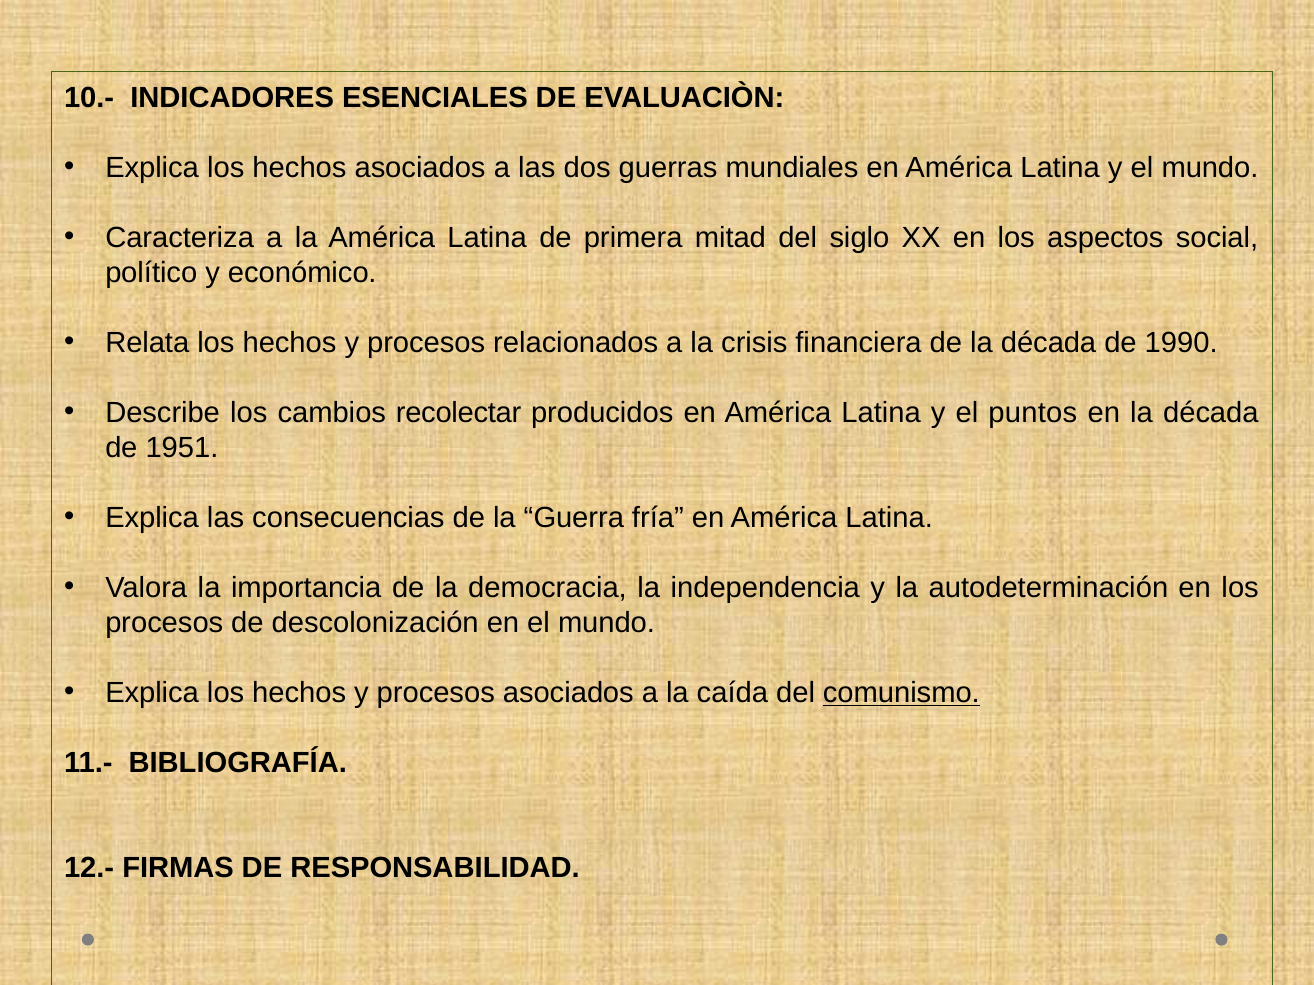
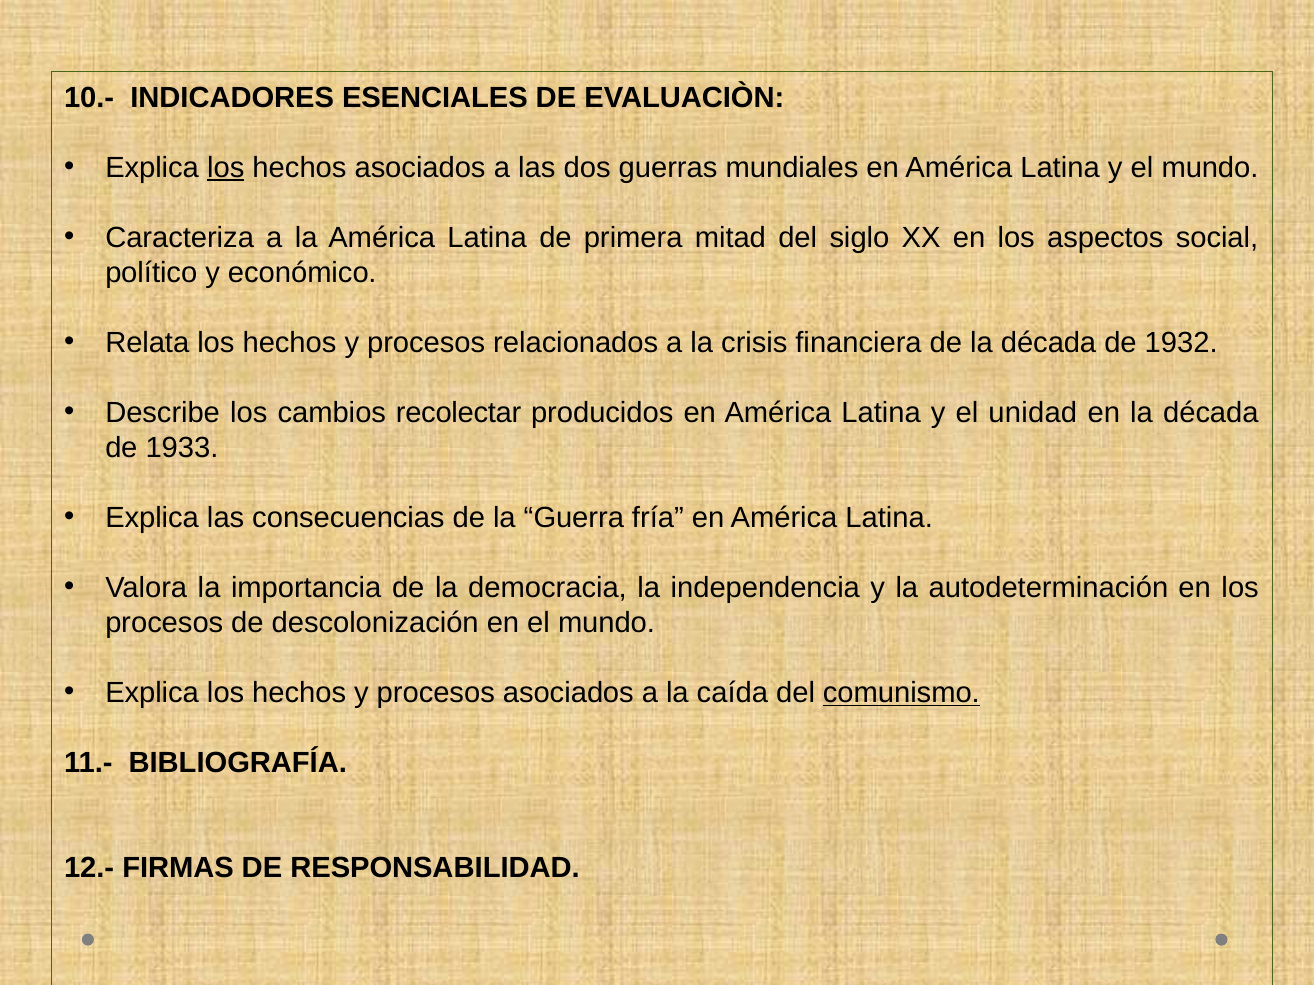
los underline: none -> present (226, 168)
1990: 1990 -> 1932 (1181, 343)
puntos: puntos -> unidad (1033, 413)
1951: 1951 -> 1933 (182, 448)
